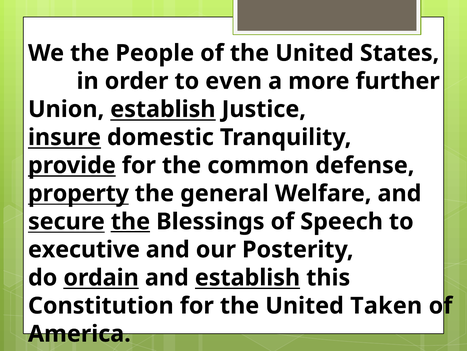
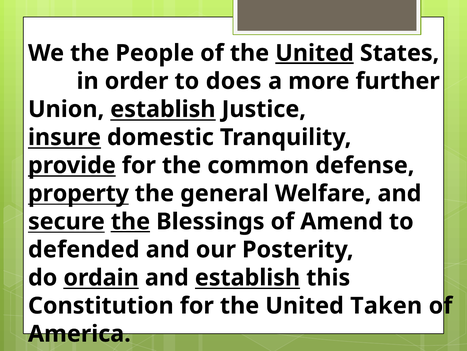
United underline: none -> present (315, 53)
even: even -> does (234, 81)
Speech: Speech -> Amend (342, 221)
executive: executive -> defended (84, 249)
